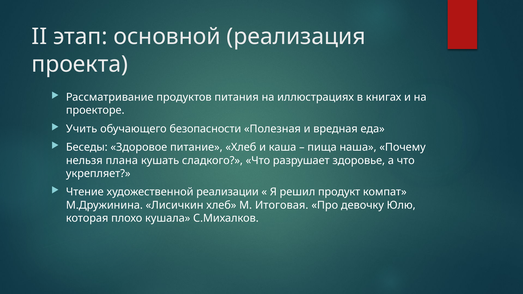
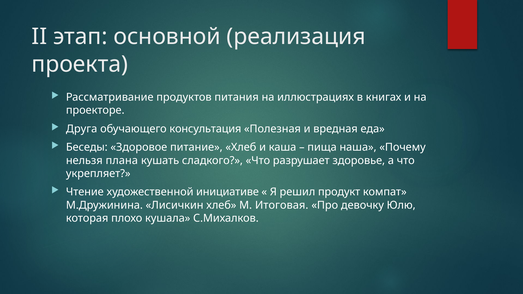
Учить: Учить -> Друга (82, 129)
безопасности: безопасности -> консультация (205, 129)
реализации: реализации -> инициативе (228, 192)
